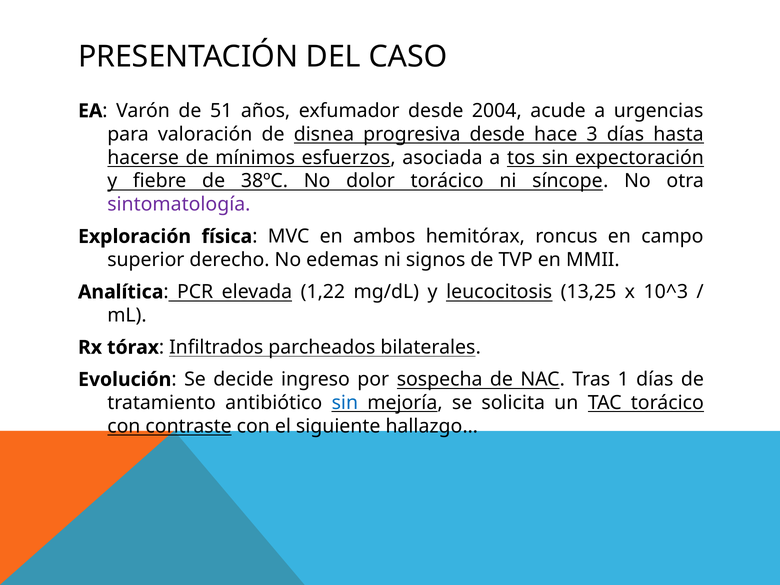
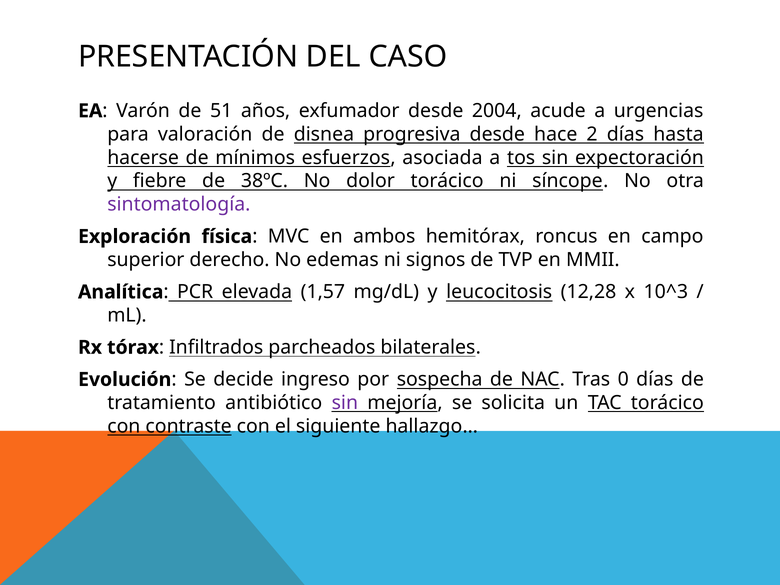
3: 3 -> 2 (592, 134)
1,22: 1,22 -> 1,57 (323, 292)
13,25: 13,25 -> 12,28 (589, 292)
1: 1 -> 0 (623, 379)
sin colour: blue -> purple (345, 403)
